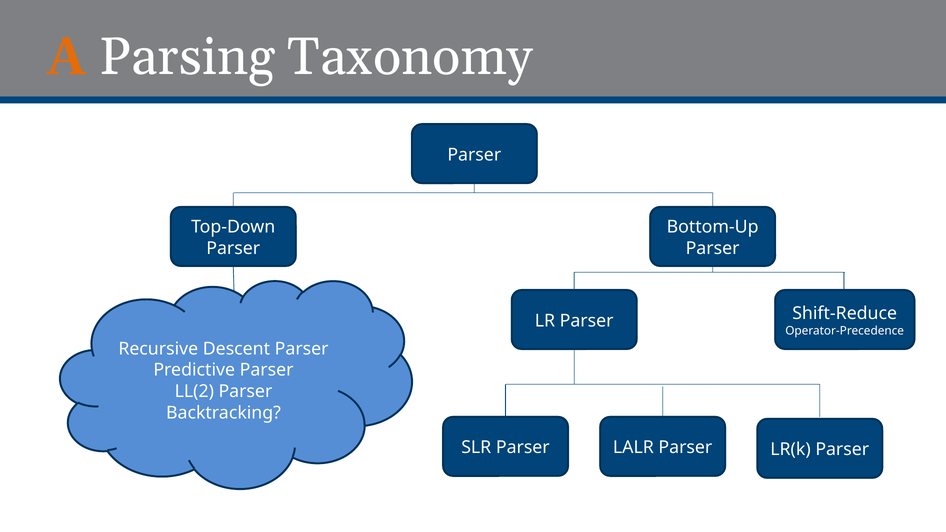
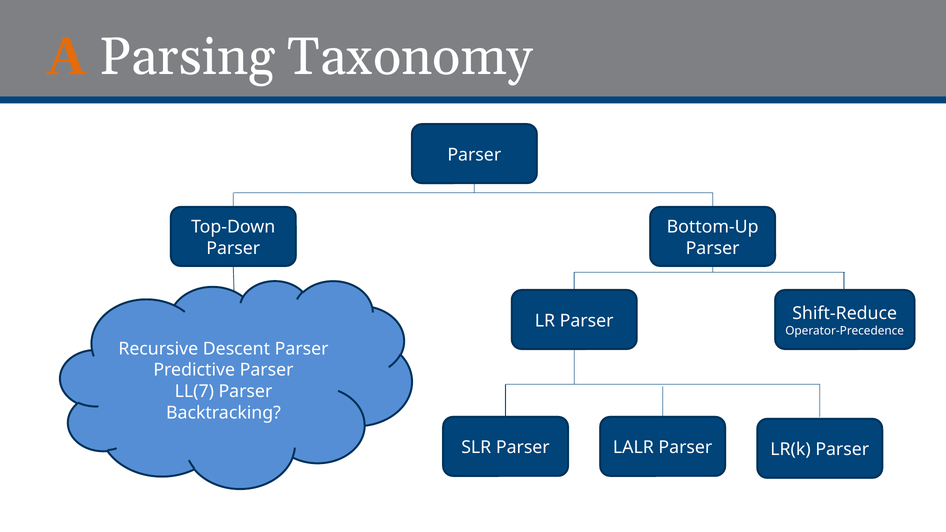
LL(2: LL(2 -> LL(7 (194, 391)
